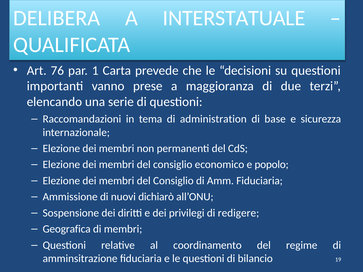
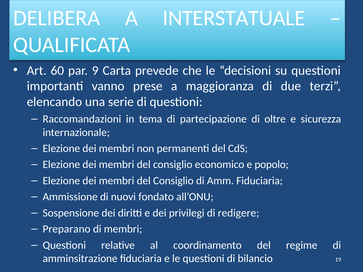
76: 76 -> 60 (57, 71)
1: 1 -> 9 (95, 71)
administration: administration -> partecipazione (213, 119)
base: base -> oltre (275, 119)
dichiarò: dichiarò -> fondato (156, 197)
Geografica: Geografica -> Preparano (67, 229)
